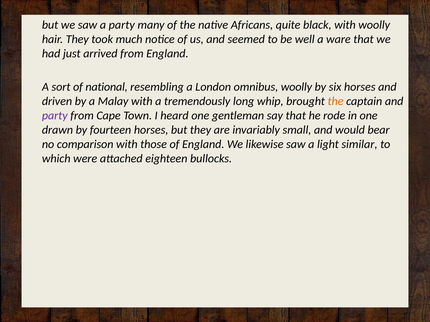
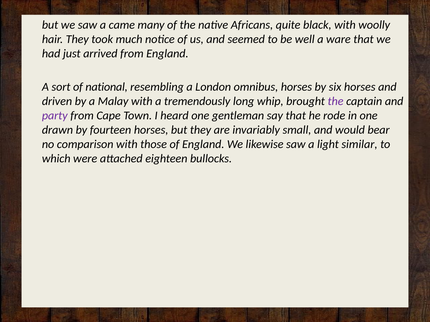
a party: party -> came (122, 25)
omnibus woolly: woolly -> horses (296, 87)
the colour: orange -> purple (336, 102)
